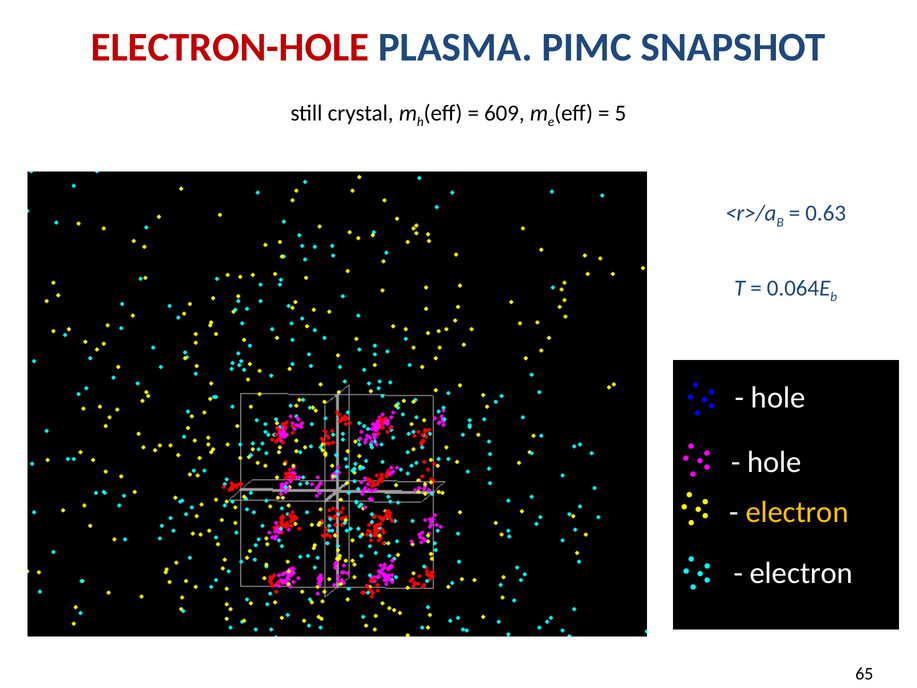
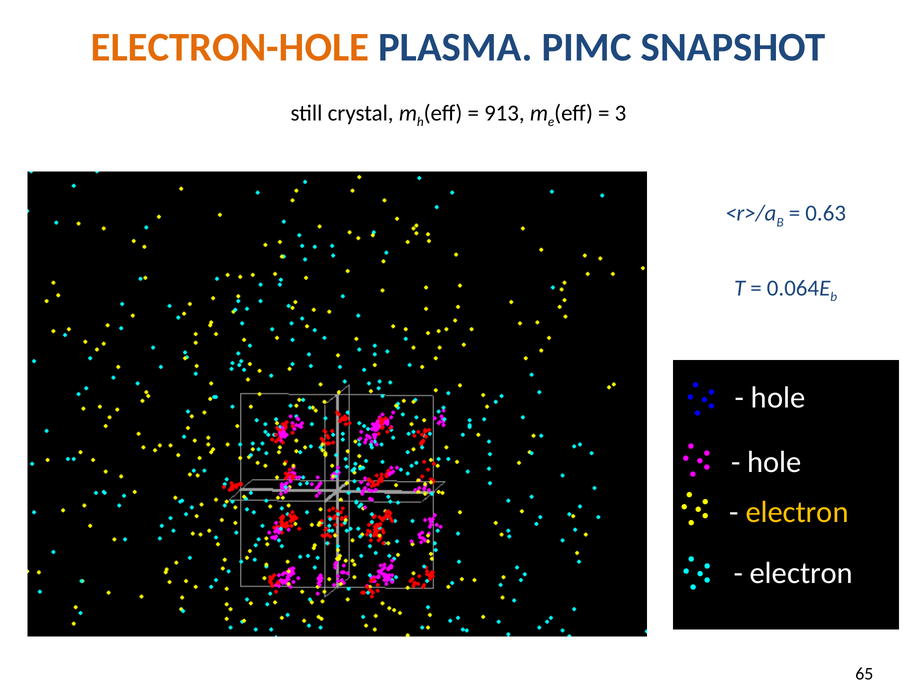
ELECTRON-HOLE colour: red -> orange (230, 47)
609: 609 -> 913 (504, 113)
5: 5 -> 3 (620, 113)
